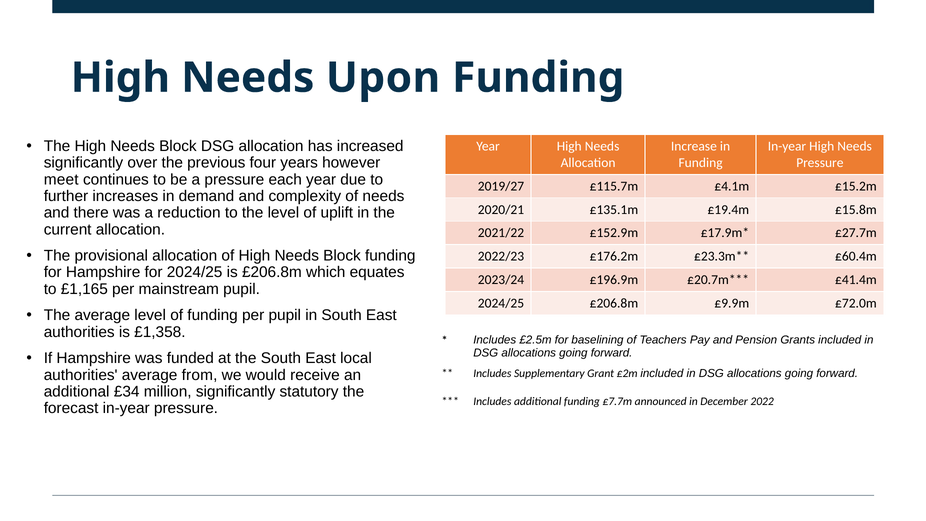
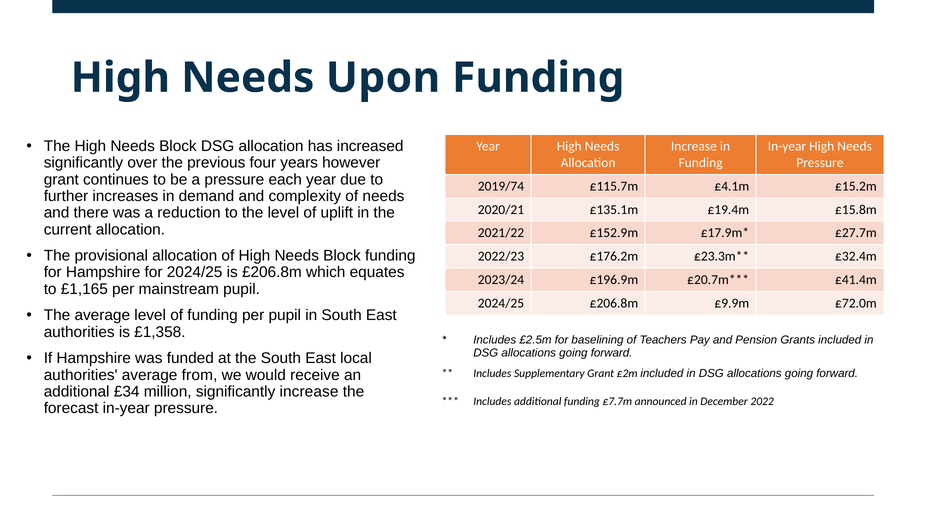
meet: meet -> grant (61, 179)
2019/27: 2019/27 -> 2019/74 (501, 186)
£60.4m: £60.4m -> £32.4m (856, 256)
significantly statutory: statutory -> increase (309, 392)
